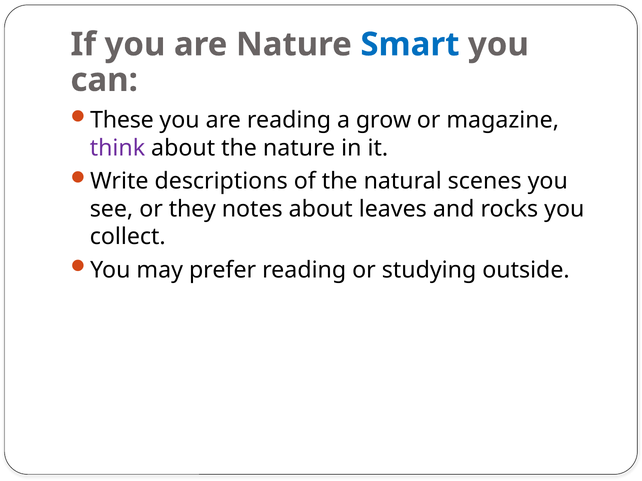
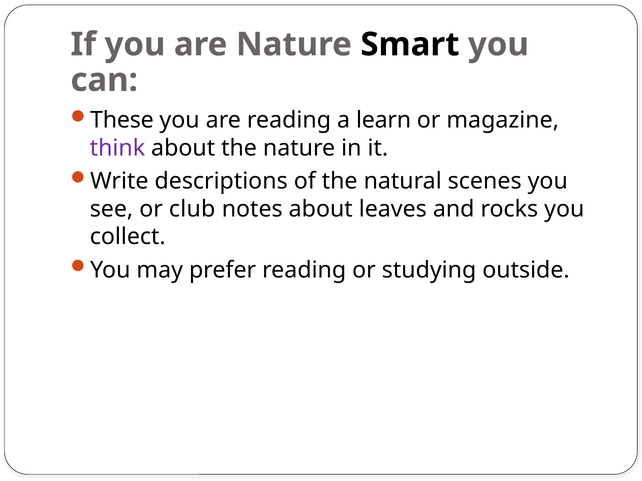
Smart colour: blue -> black (410, 45)
grow: grow -> learn (384, 120)
they: they -> club (192, 209)
